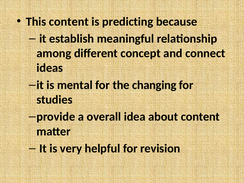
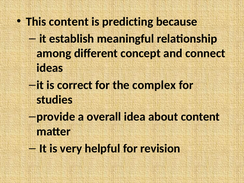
mental: mental -> correct (75, 85)
changing: changing -> complex (154, 85)
